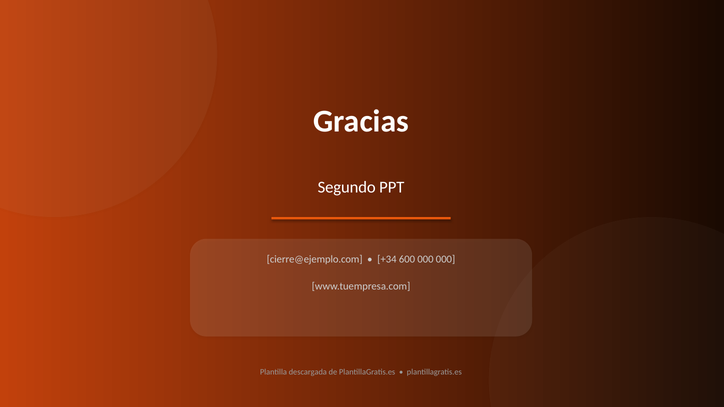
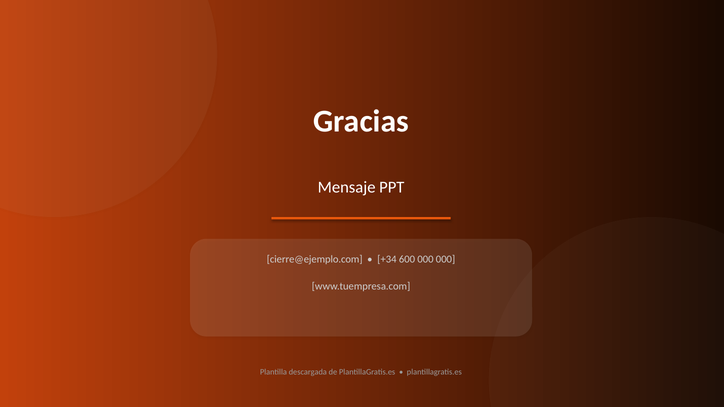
Segundo: Segundo -> Mensaje (347, 188)
